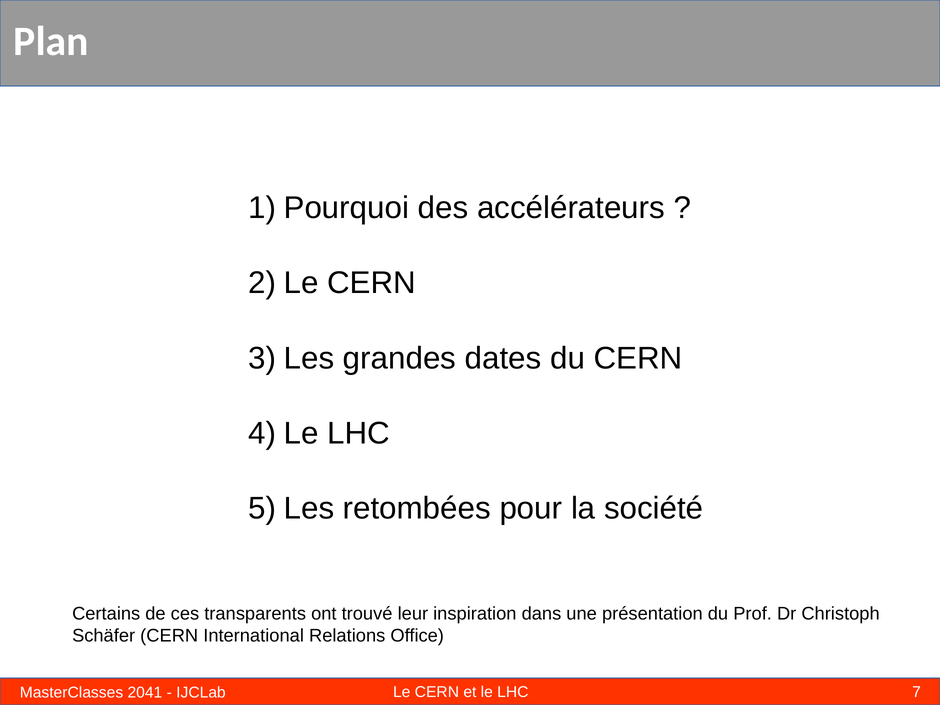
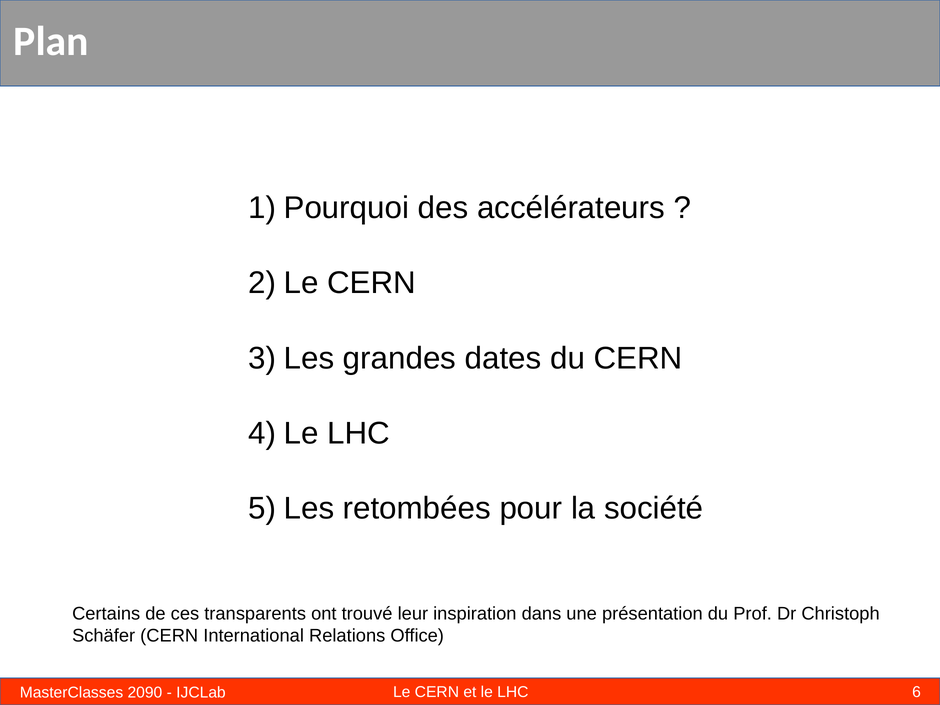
2041: 2041 -> 2090 (145, 693)
7: 7 -> 6 (917, 692)
